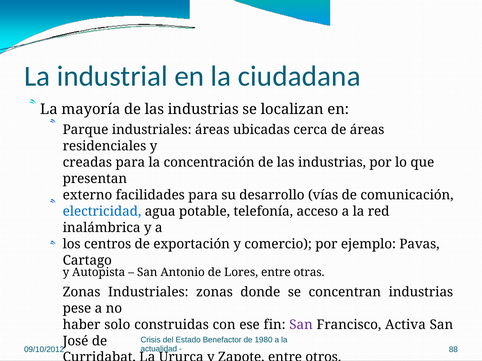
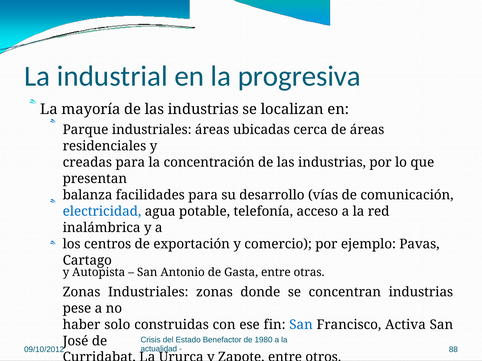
ciudadana: ciudadana -> progresiva (299, 76)
externo: externo -> balanza (88, 195)
Lores: Lores -> Gasta (241, 273)
San colour: purple -> blue (301, 325)
